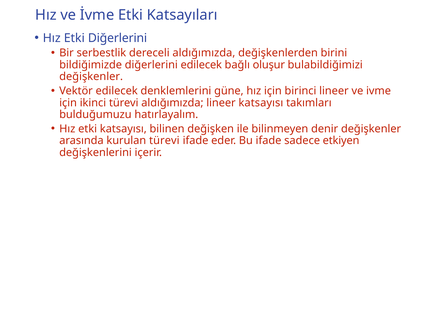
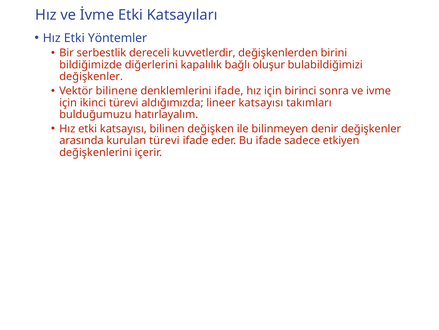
Etki Diğerlerini: Diğerlerini -> Yöntemler (117, 38)
dereceli aldığımızda: aldığımızda -> kuvvetlerdir (204, 53)
diğerlerini edilecek: edilecek -> kapalılık (201, 65)
Vektör edilecek: edilecek -> bilinene (117, 91)
denklemlerini güne: güne -> ifade (229, 91)
birinci lineer: lineer -> sonra (334, 91)
